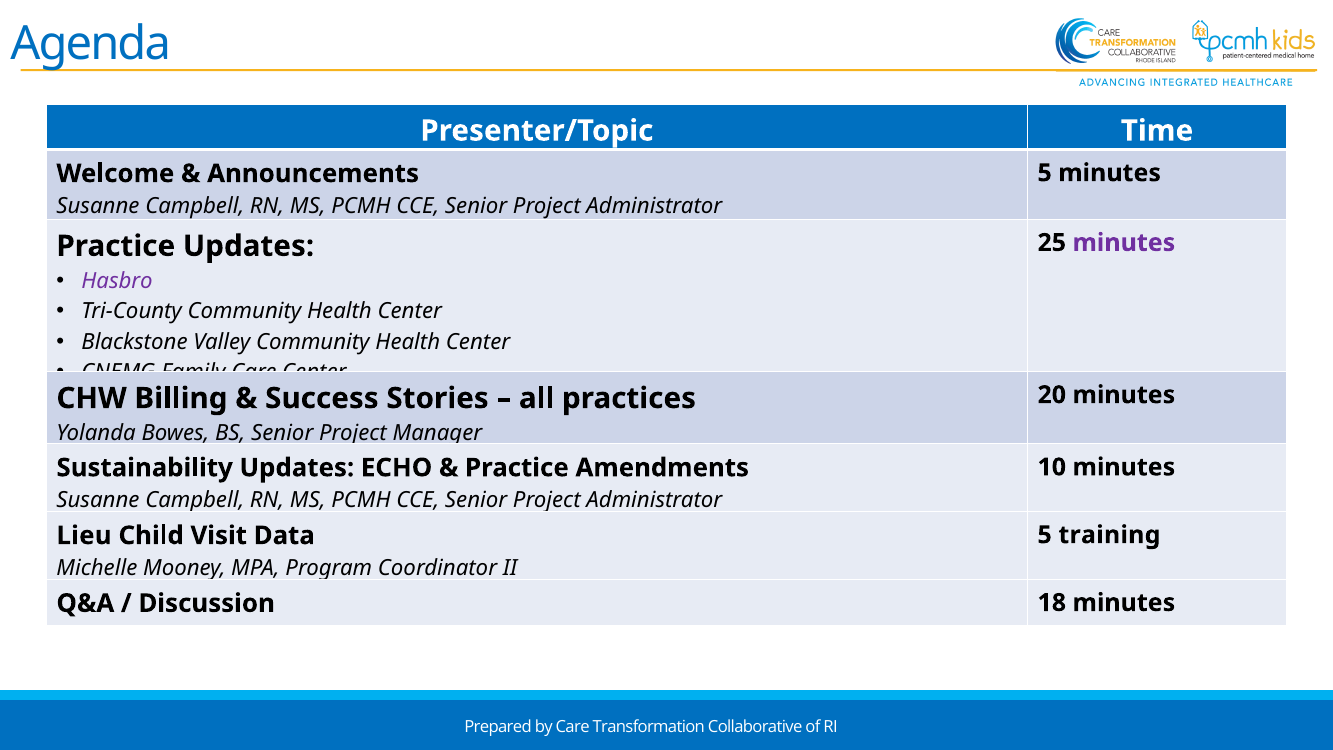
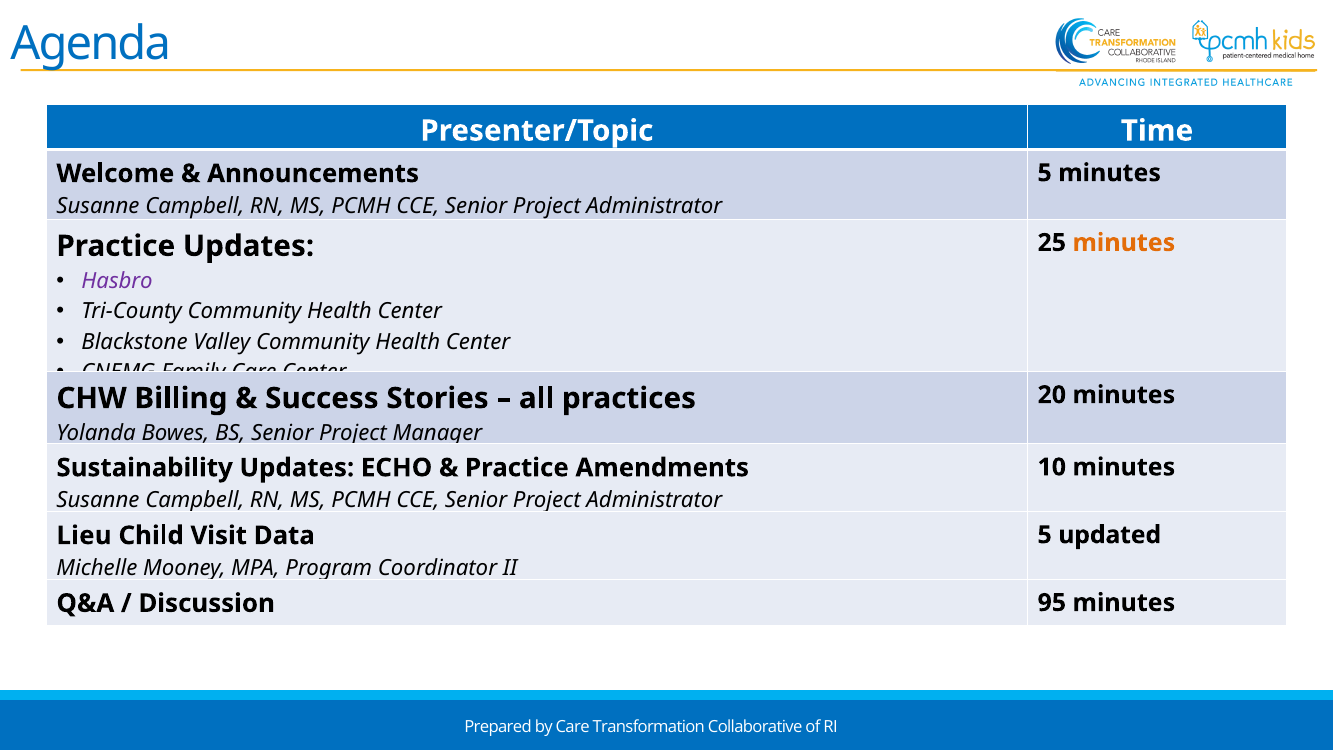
minutes colour: purple -> orange (1124, 243)
training: training -> updated (1110, 535)
18: 18 -> 95 (1052, 603)
